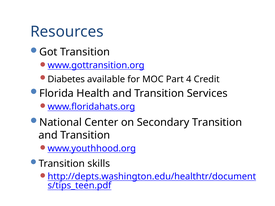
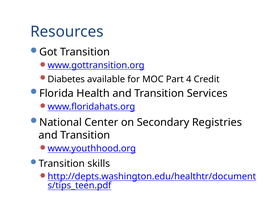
Secondary Transition: Transition -> Registries (217, 122)
